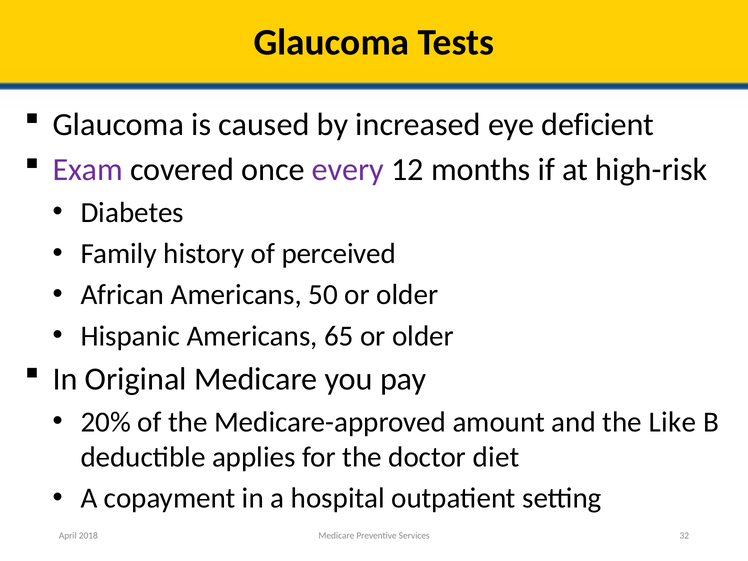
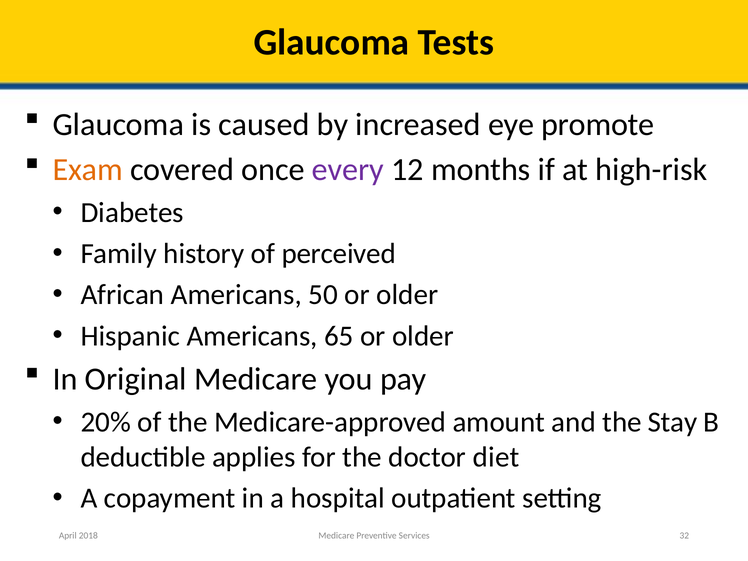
deficient: deficient -> promote (598, 125)
Exam colour: purple -> orange (88, 170)
Like: Like -> Stay (673, 422)
